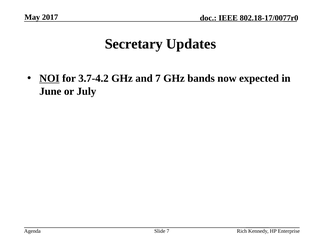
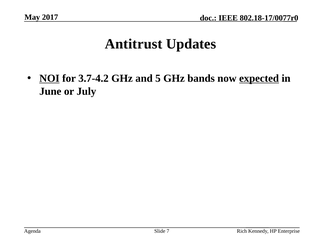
Secretary: Secretary -> Antitrust (134, 44)
and 7: 7 -> 5 (158, 78)
expected underline: none -> present (259, 78)
